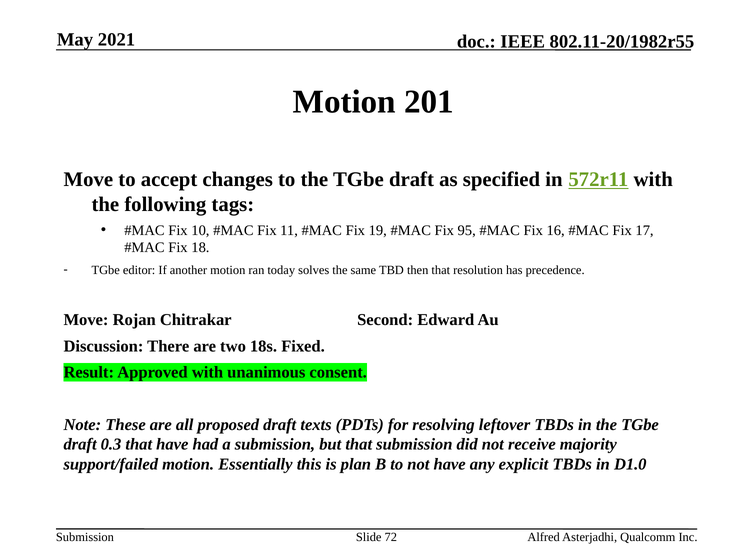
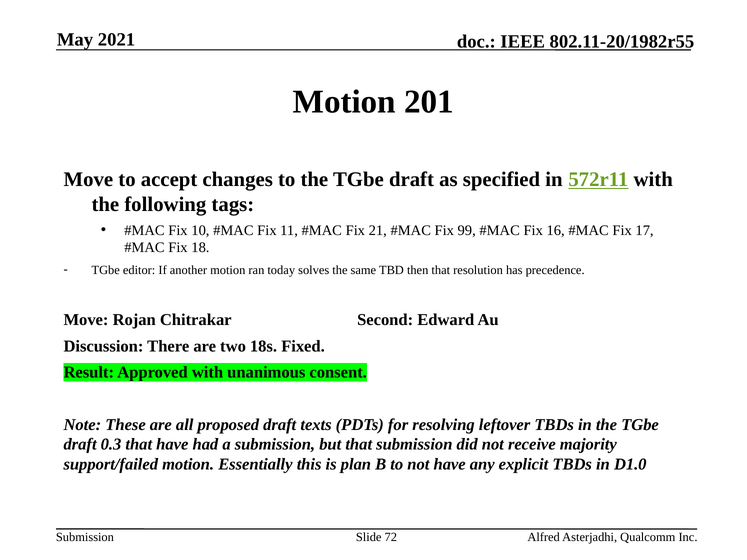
19: 19 -> 21 (378, 230)
95: 95 -> 99 (467, 230)
